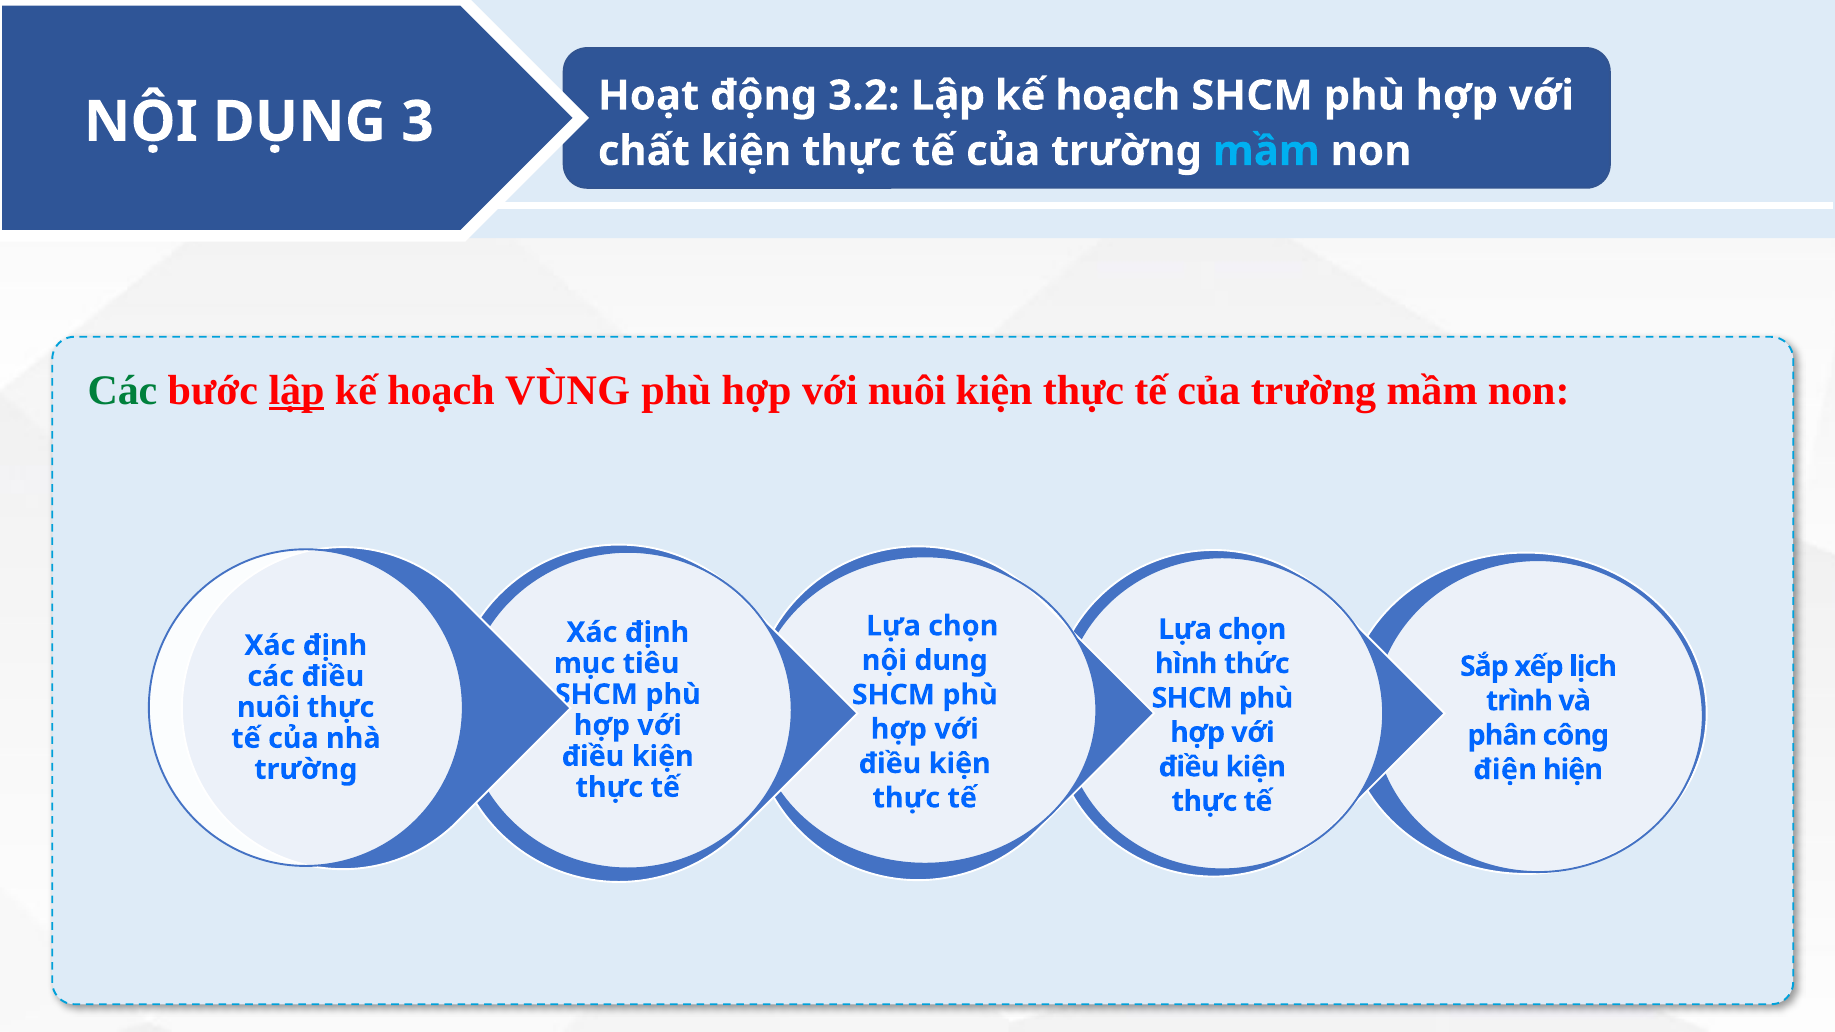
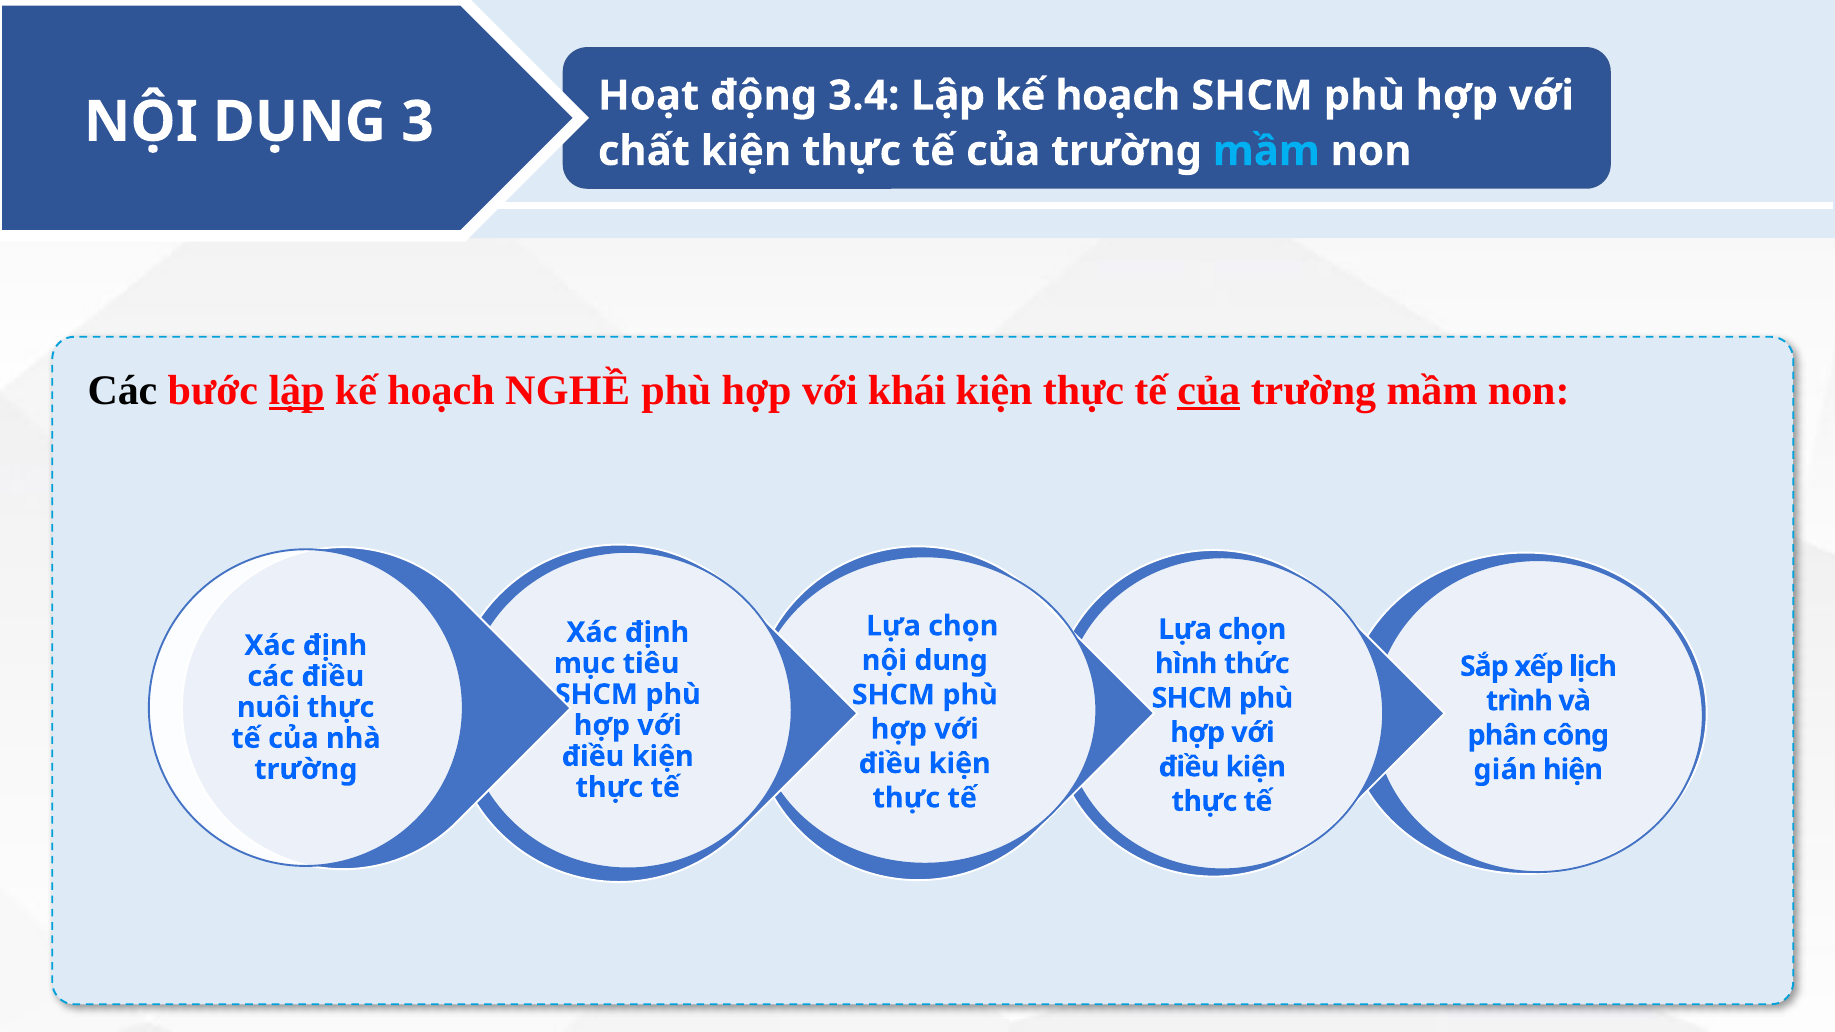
3.2: 3.2 -> 3.4 (864, 96)
Các colour: green -> black (122, 390)
VÙNG: VÙNG -> NGHỀ (568, 390)
với nuôi: nuôi -> khái (907, 390)
của underline: none -> present (1209, 390)
điện: điện -> gián (1505, 770)
